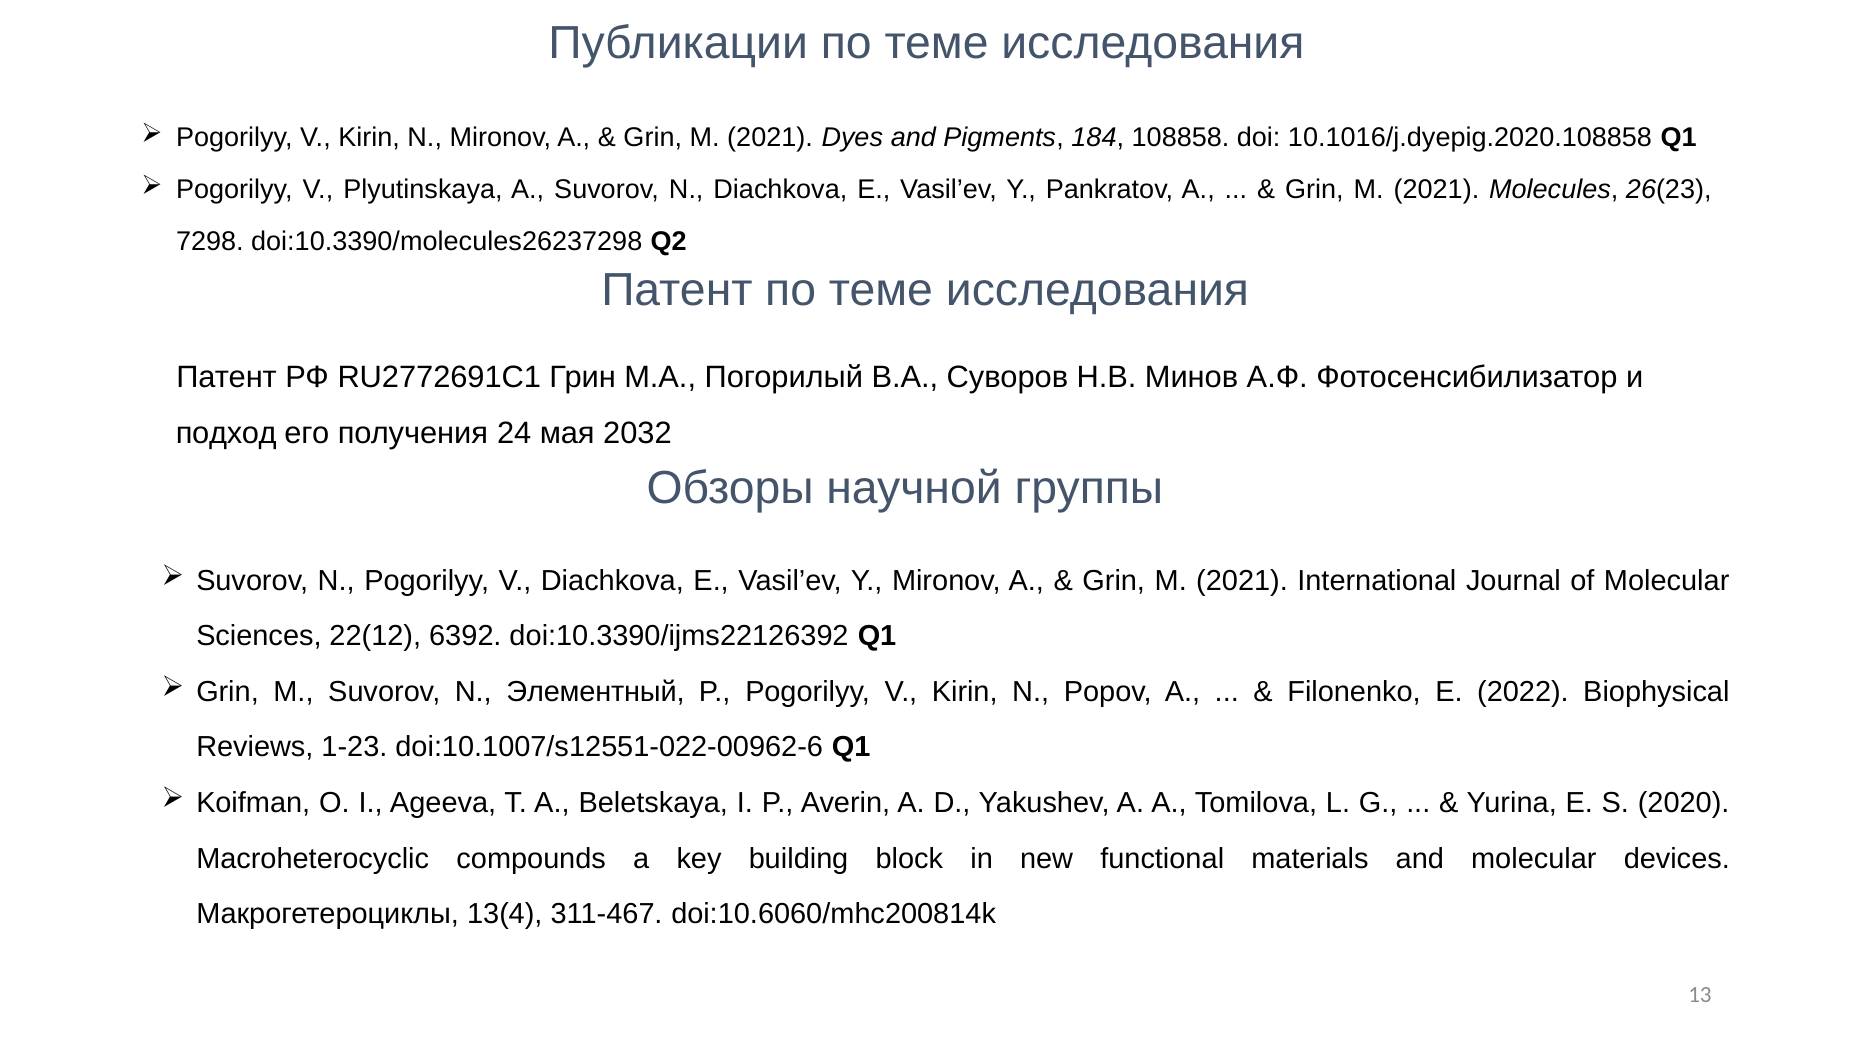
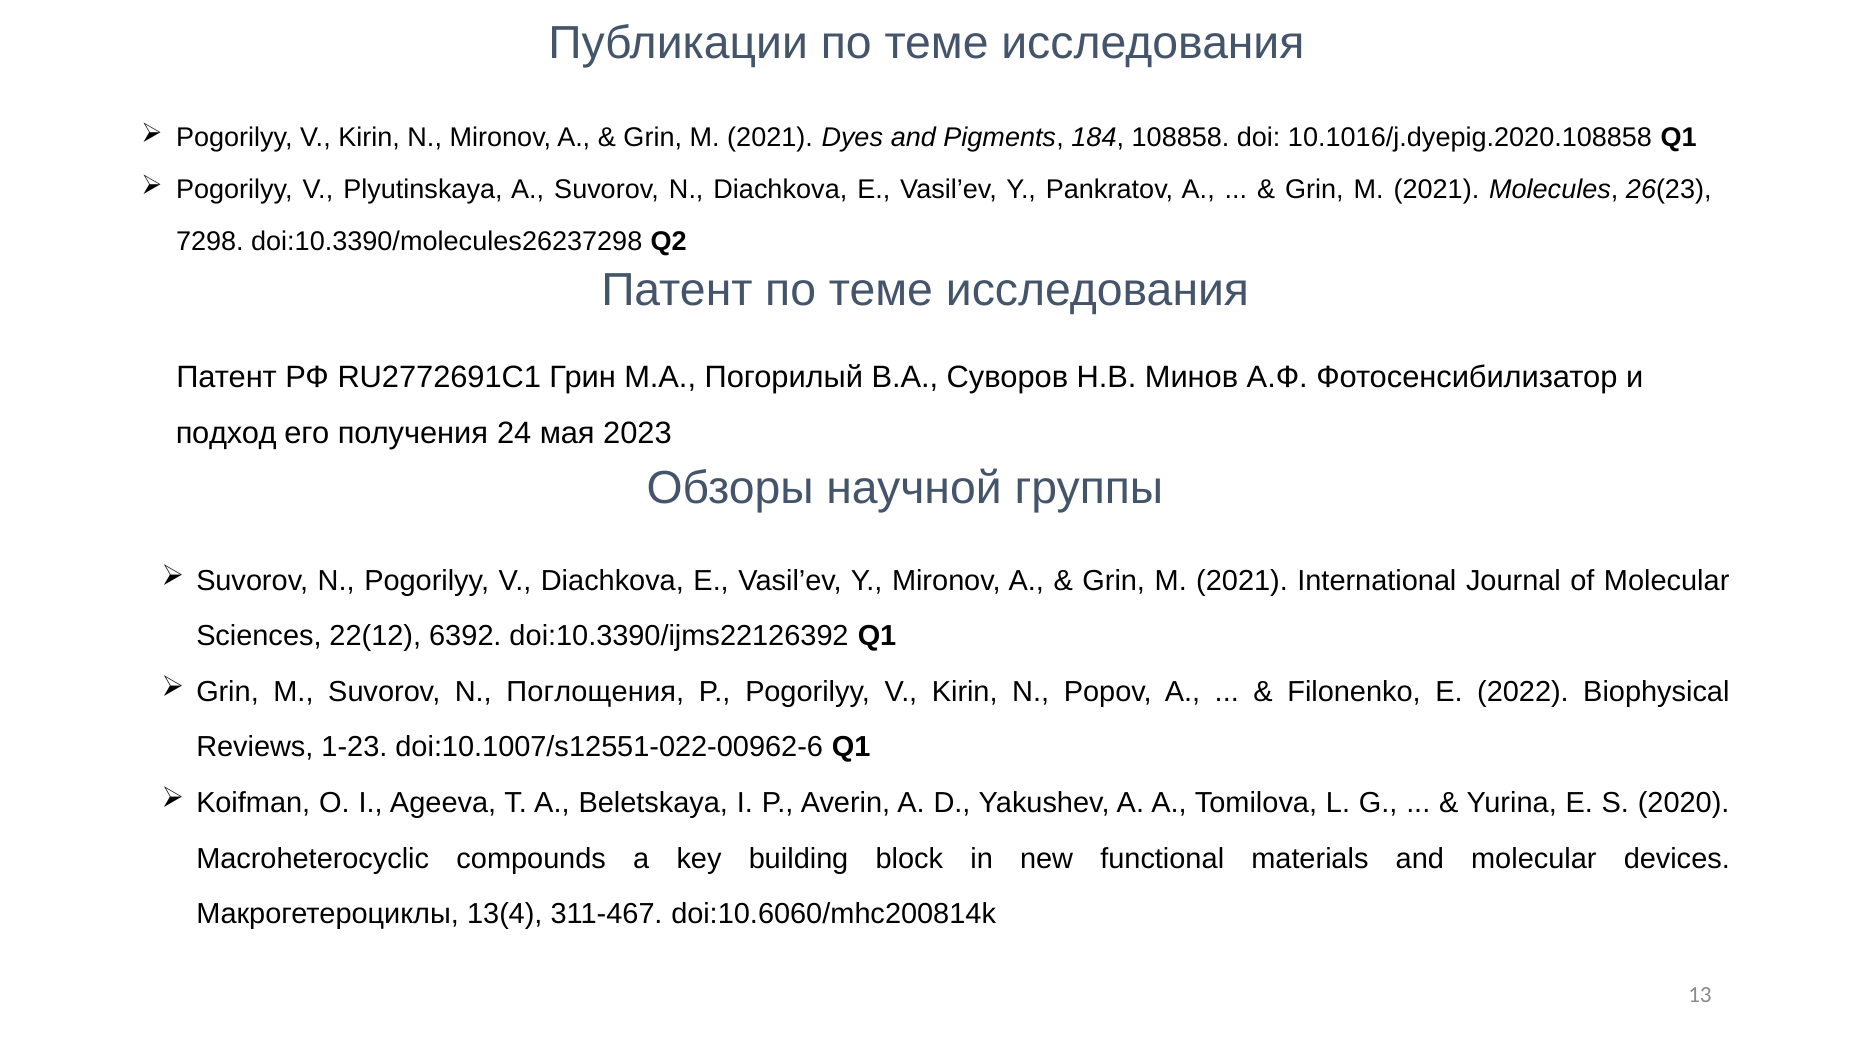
2032: 2032 -> 2023 (637, 433)
Элементный: Элементный -> Поглощения (595, 692)
